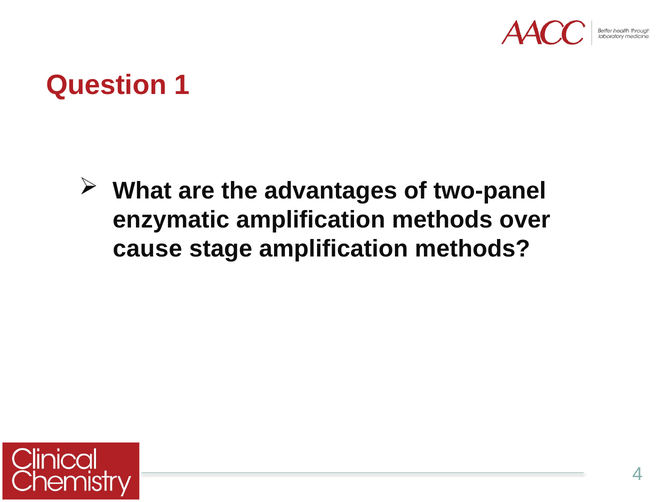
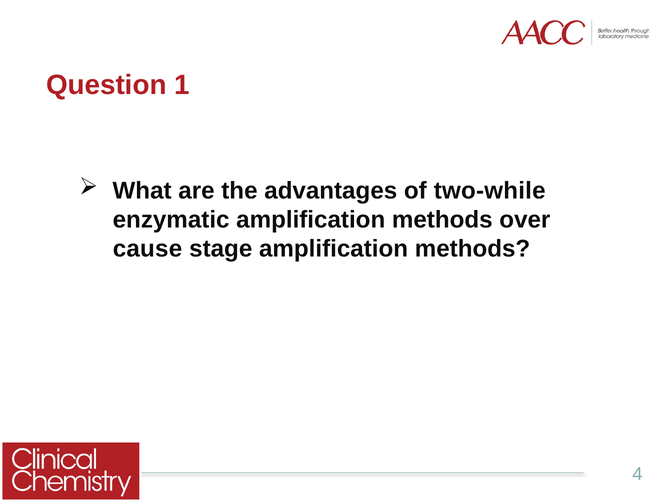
two-panel: two-panel -> two-while (490, 191)
